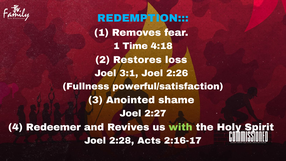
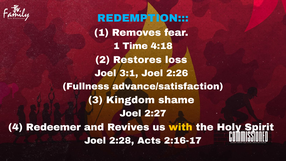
powerful/satisfaction: powerful/satisfaction -> advance/satisfaction (168, 86)
Anointed: Anointed -> Kingdom (130, 100)
with colour: light green -> yellow (181, 127)
